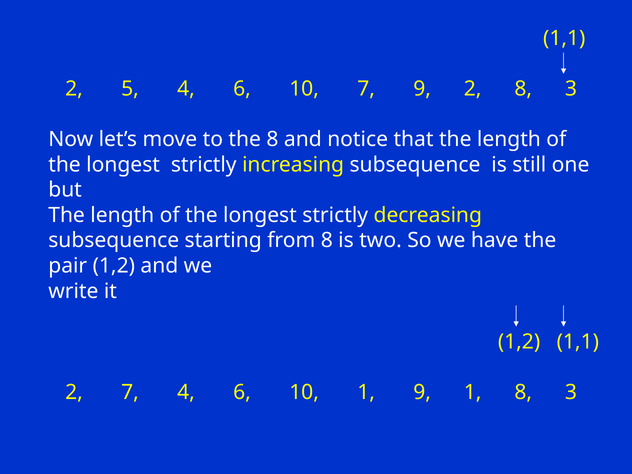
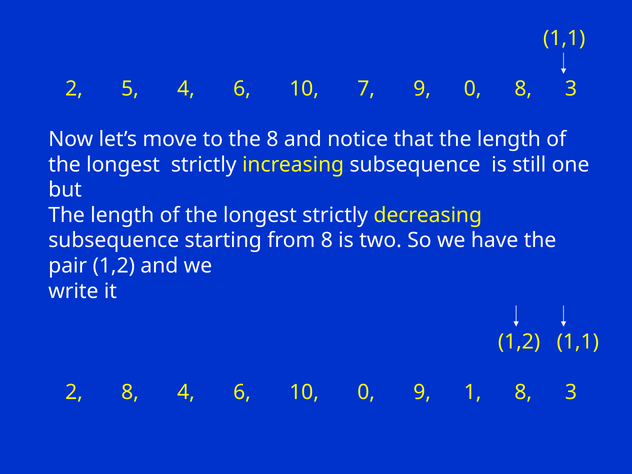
9 2: 2 -> 0 (473, 89)
2 7: 7 -> 8 (130, 392)
10 1: 1 -> 0 (366, 392)
